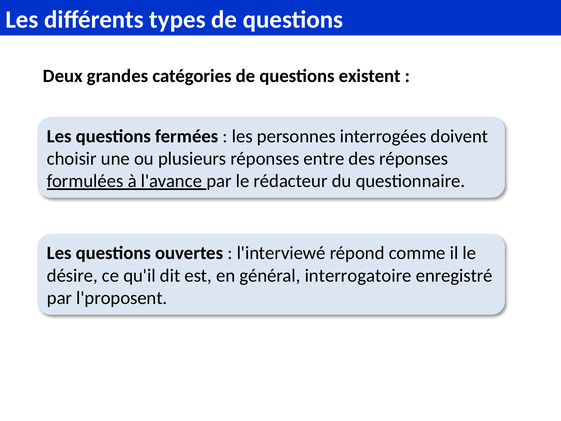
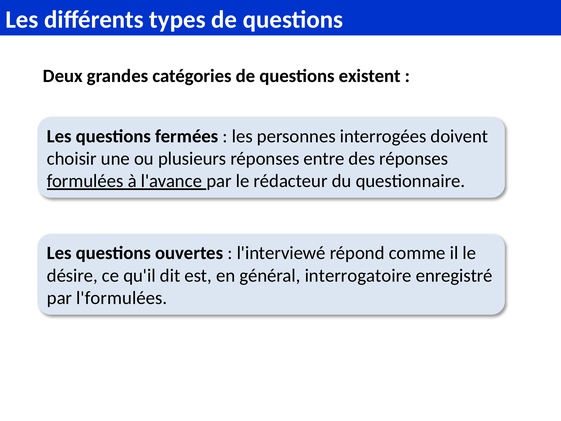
l'proposent: l'proposent -> l'formulées (122, 298)
